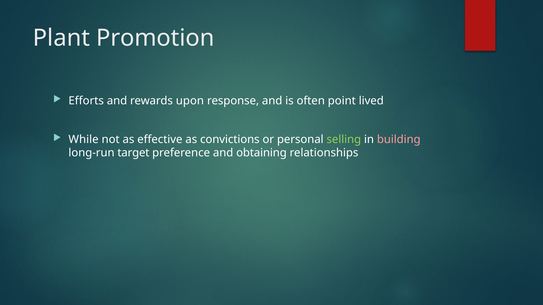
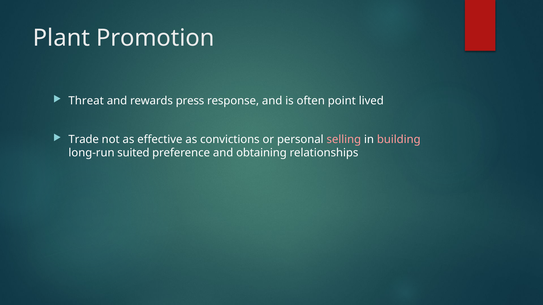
Efforts: Efforts -> Threat (86, 101)
upon: upon -> press (190, 101)
While: While -> Trade (84, 140)
selling colour: light green -> pink (344, 140)
target: target -> suited (133, 153)
